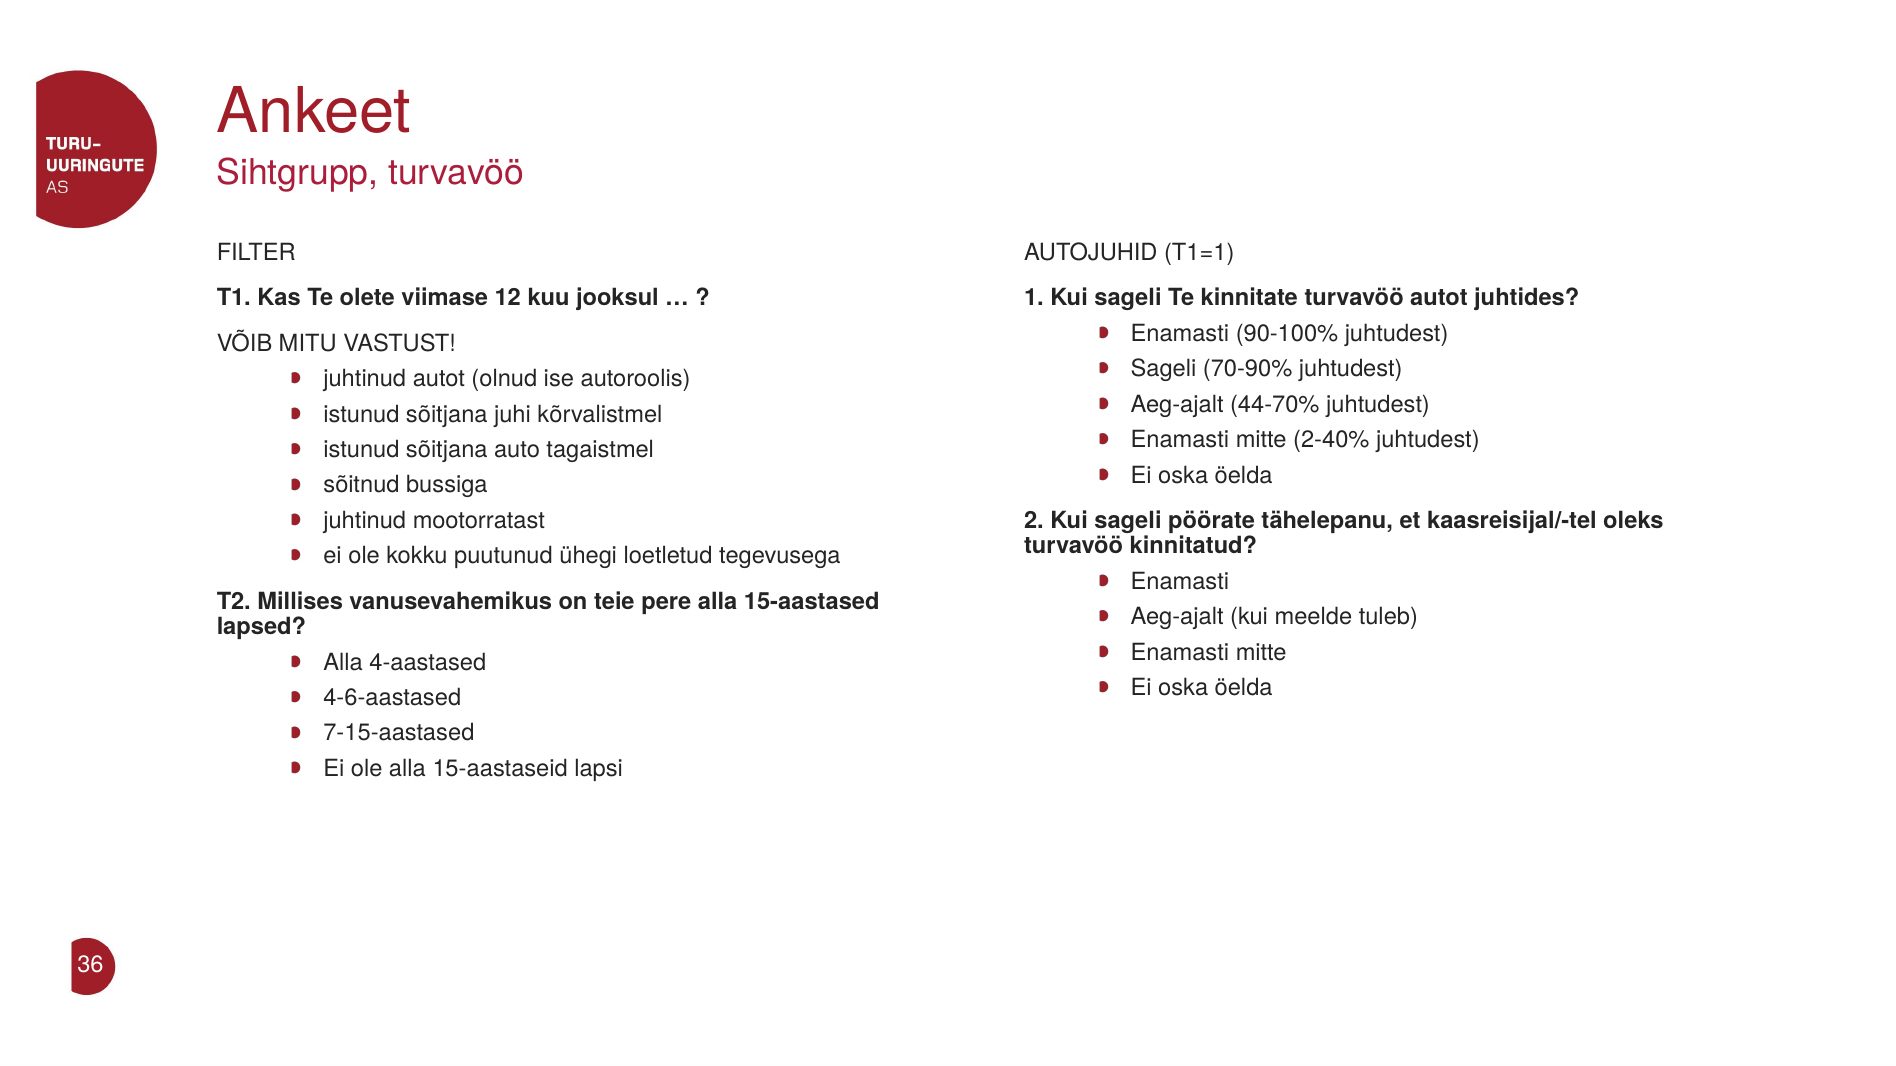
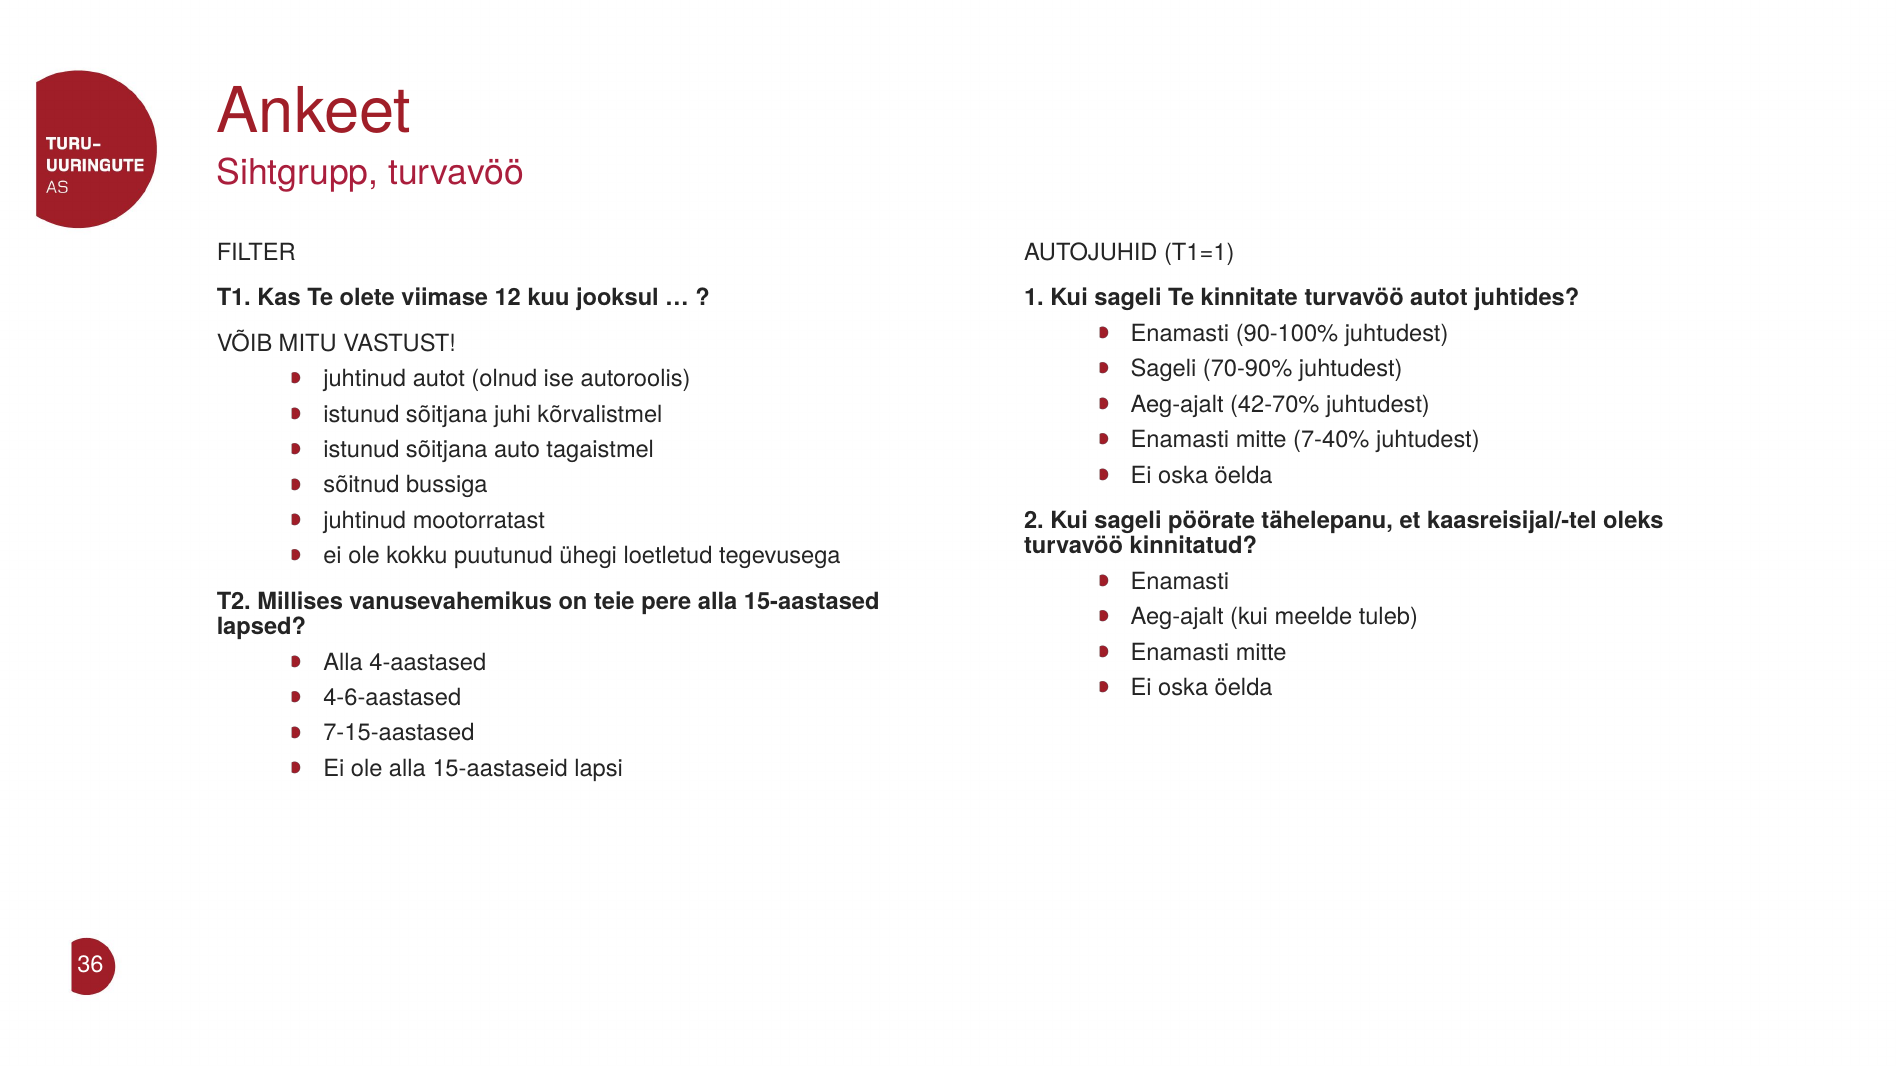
44-70%: 44-70% -> 42-70% (1275, 405)
2-40%: 2-40% -> 7-40% (1331, 440)
